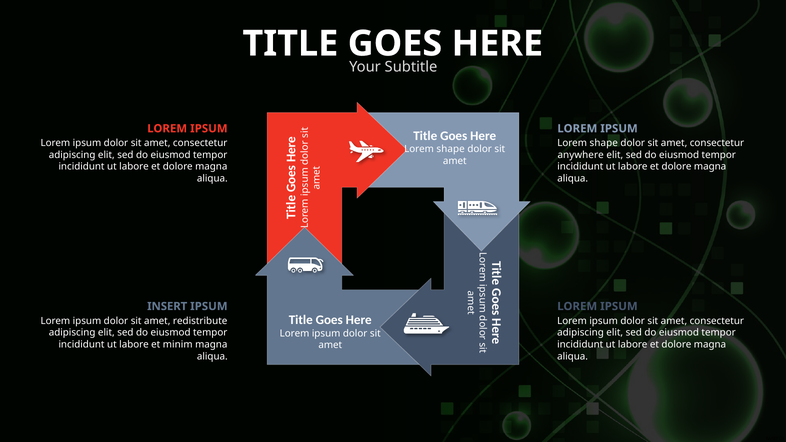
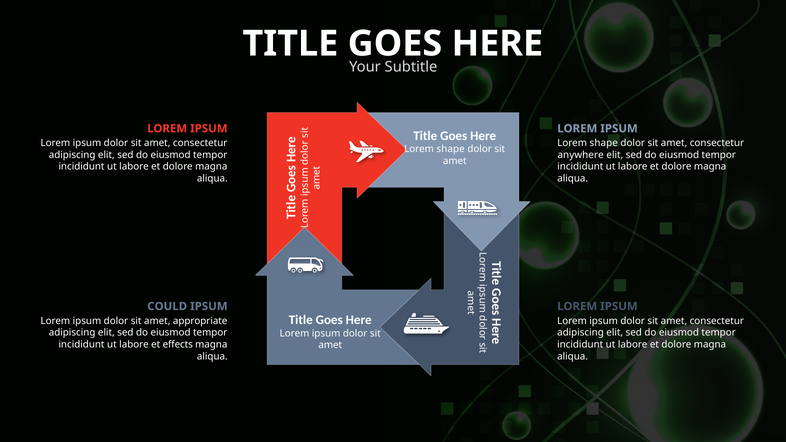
INSERT: INSERT -> COULD (167, 306)
redistribute: redistribute -> appropriate (200, 321)
minim: minim -> effects (178, 345)
